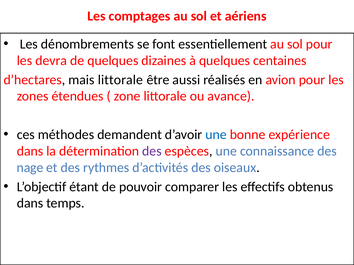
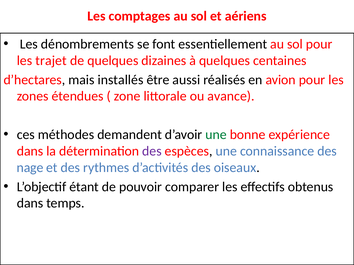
devra: devra -> trajet (51, 61)
mais littorale: littorale -> installés (120, 80)
une colour: blue -> green (216, 135)
